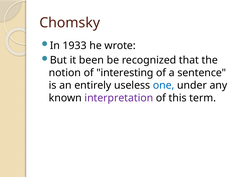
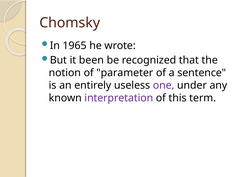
1933: 1933 -> 1965 (75, 46)
interesting: interesting -> parameter (125, 73)
one colour: blue -> purple (164, 85)
